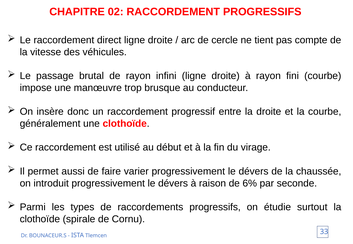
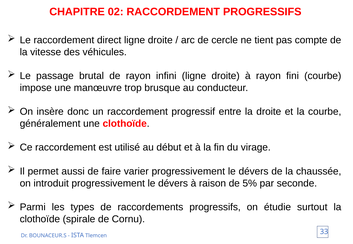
6%: 6% -> 5% (250, 184)
